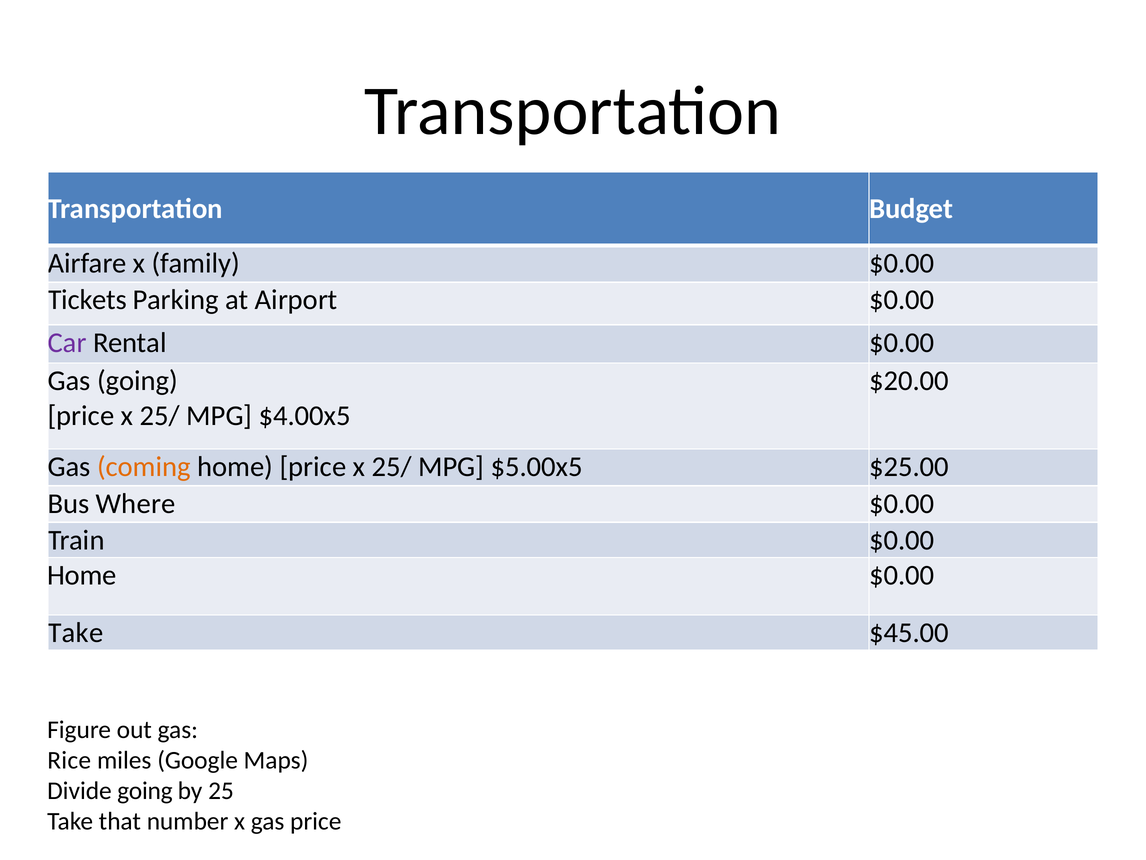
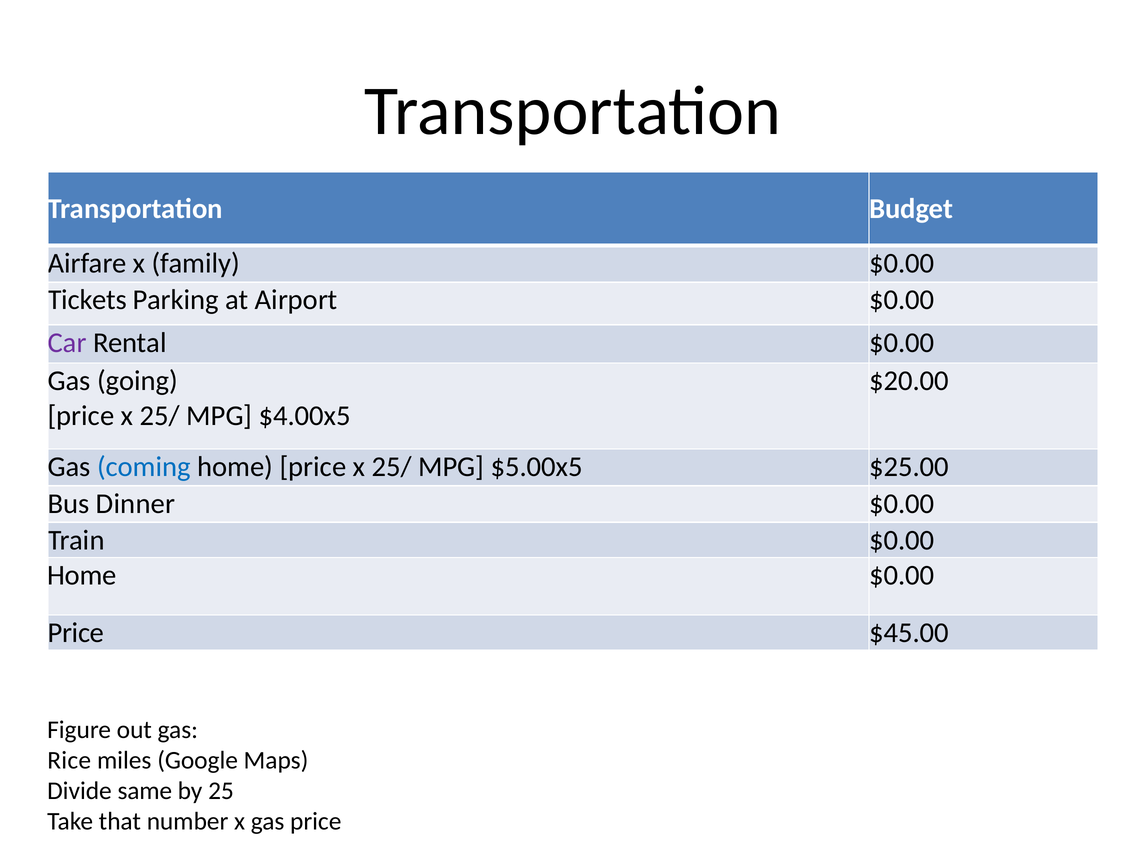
coming colour: orange -> blue (144, 467)
Where: Where -> Dinner (136, 503)
Take: Take -> Price (76, 632)
Divide going: going -> same (145, 790)
